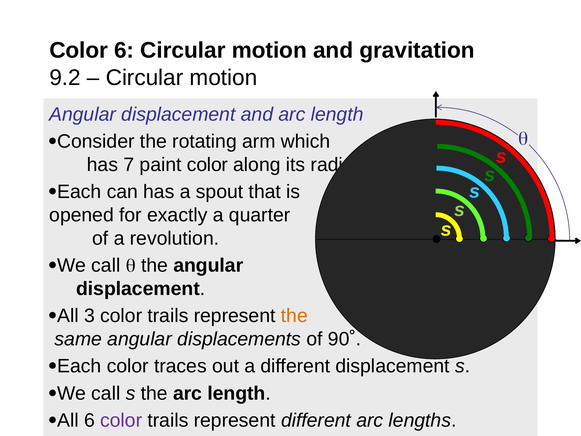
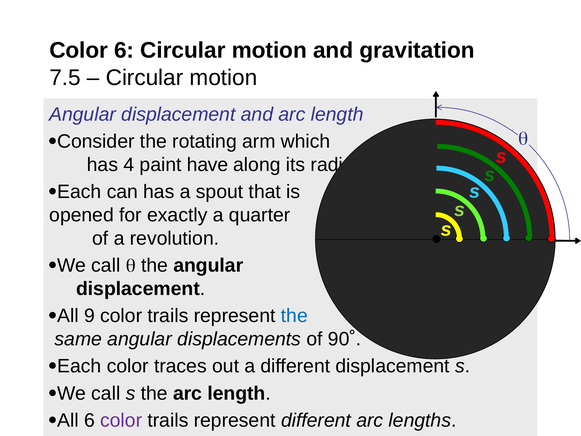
9.2: 9.2 -> 7.5 (65, 78)
7: 7 -> 4 (129, 165)
paint color: color -> have (207, 165)
3: 3 -> 9 (89, 316)
the colour: orange -> blue (294, 316)
